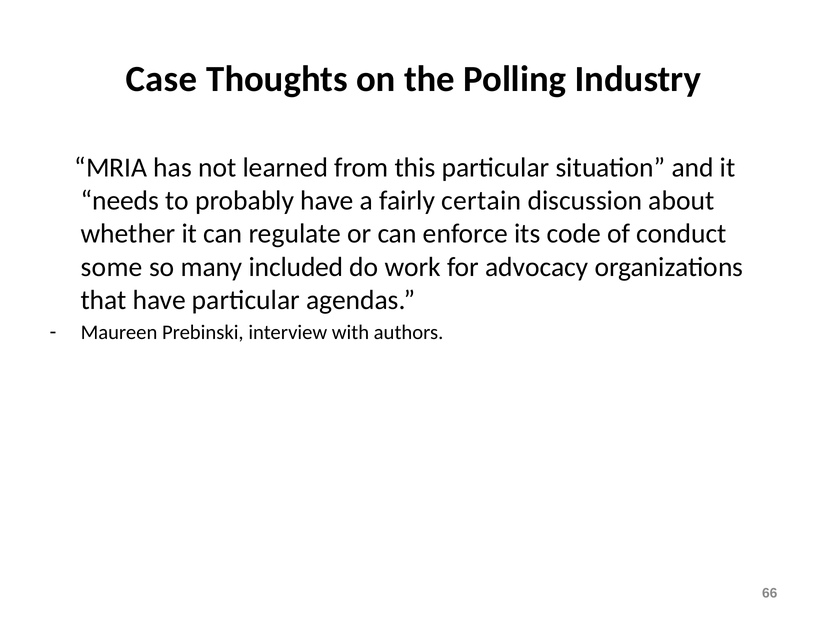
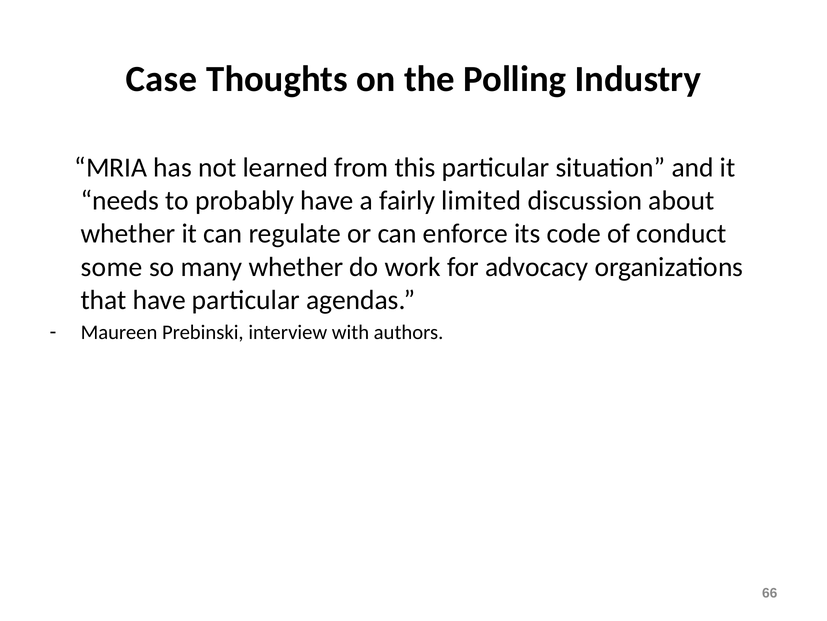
certain: certain -> limited (481, 200)
many included: included -> whether (296, 267)
